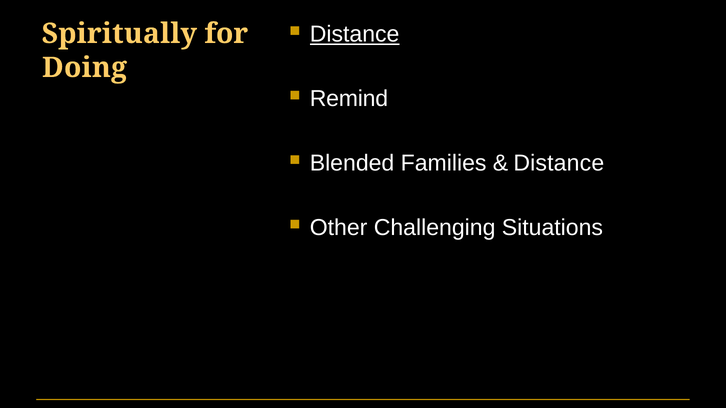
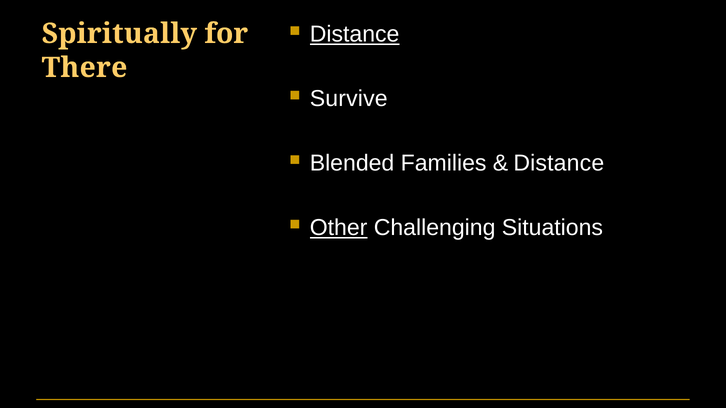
Doing: Doing -> There (85, 68)
Remind: Remind -> Survive (349, 99)
Other underline: none -> present (339, 228)
